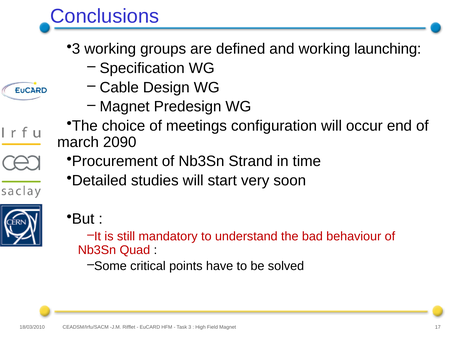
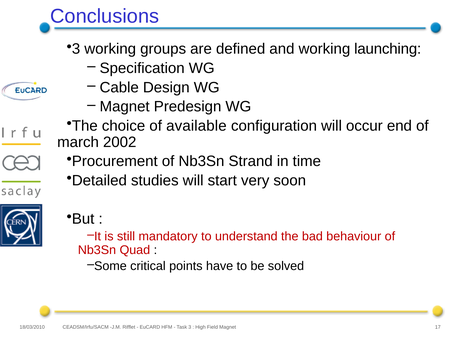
meetings: meetings -> available (196, 126)
2090: 2090 -> 2002 (120, 142)
